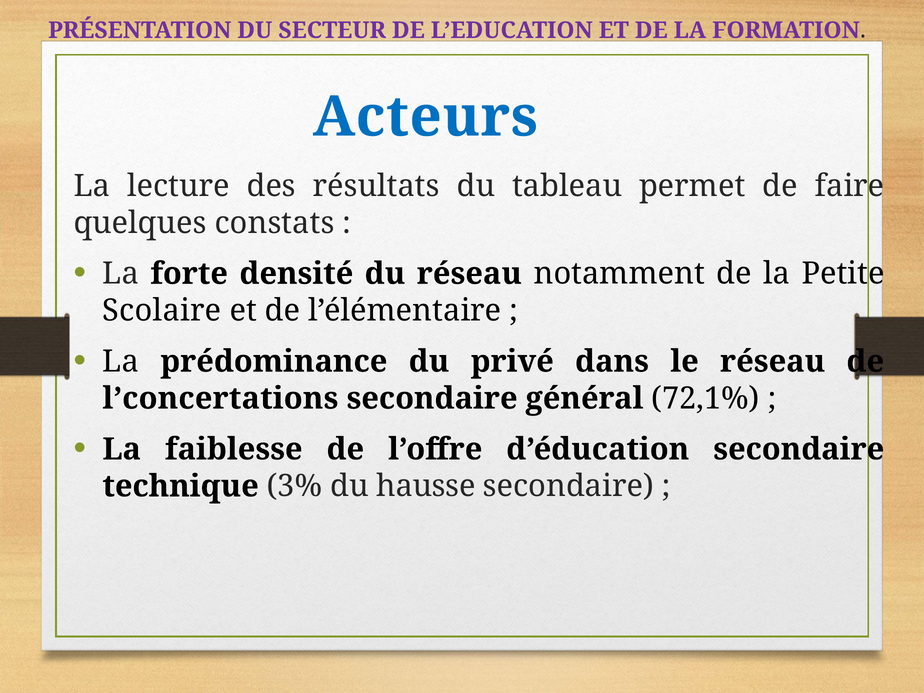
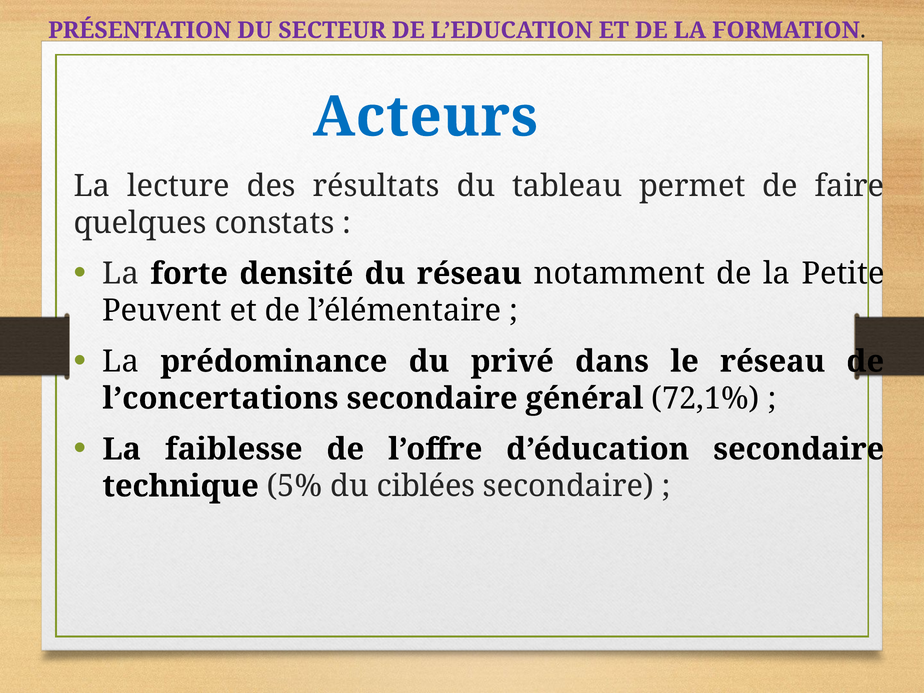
Scolaire: Scolaire -> Peuvent (162, 311)
3%: 3% -> 5% (294, 486)
hausse: hausse -> ciblées (426, 486)
